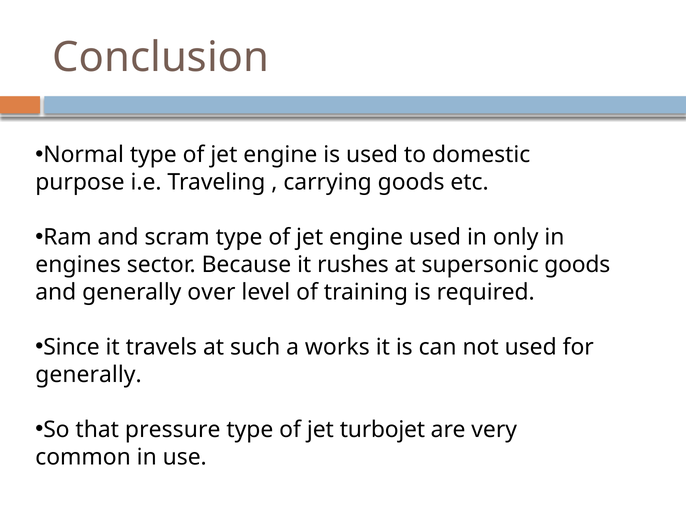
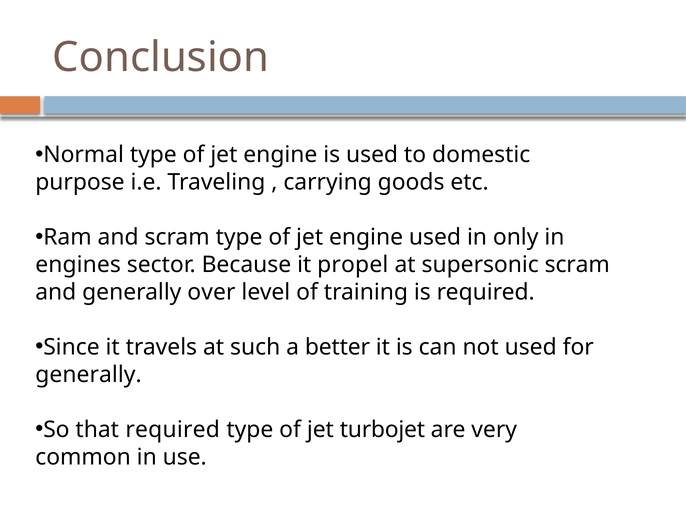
rushes: rushes -> propel (353, 265)
supersonic goods: goods -> scram (577, 265)
works: works -> better (337, 347)
that pressure: pressure -> required (173, 429)
